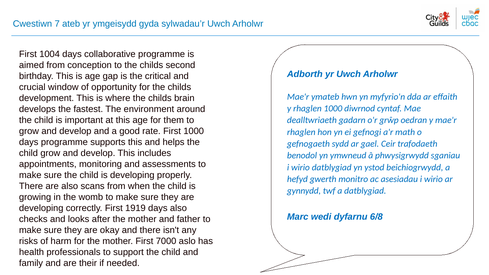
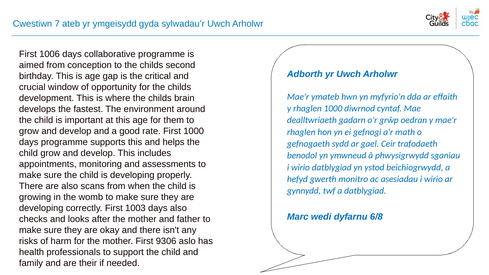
1004: 1004 -> 1006 (50, 54)
1919: 1919 -> 1003 (135, 208)
7000: 7000 -> 9306 (166, 241)
